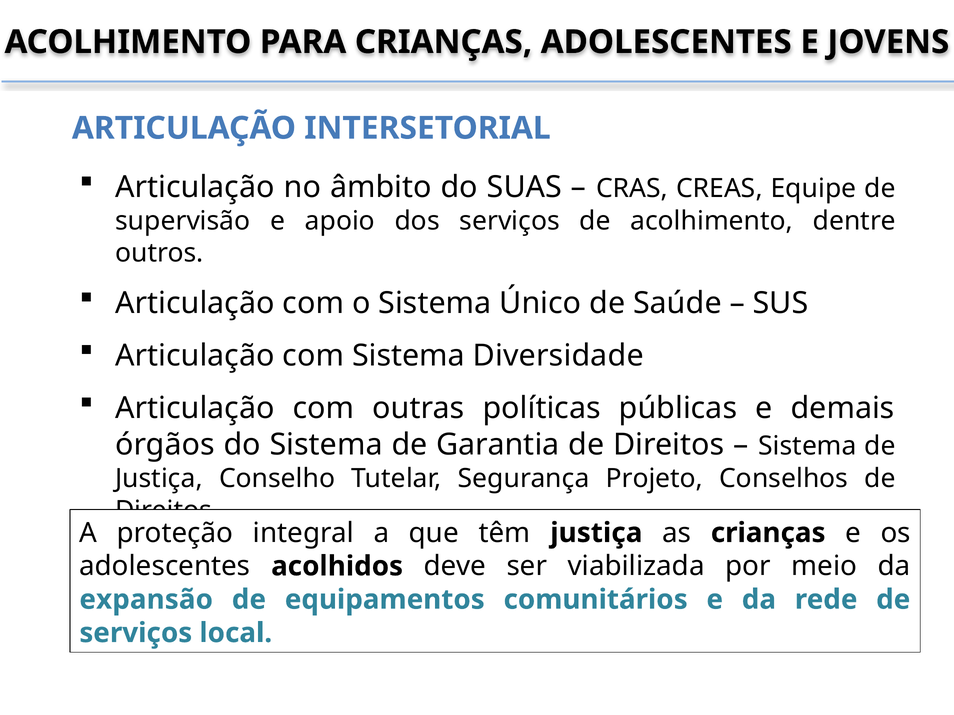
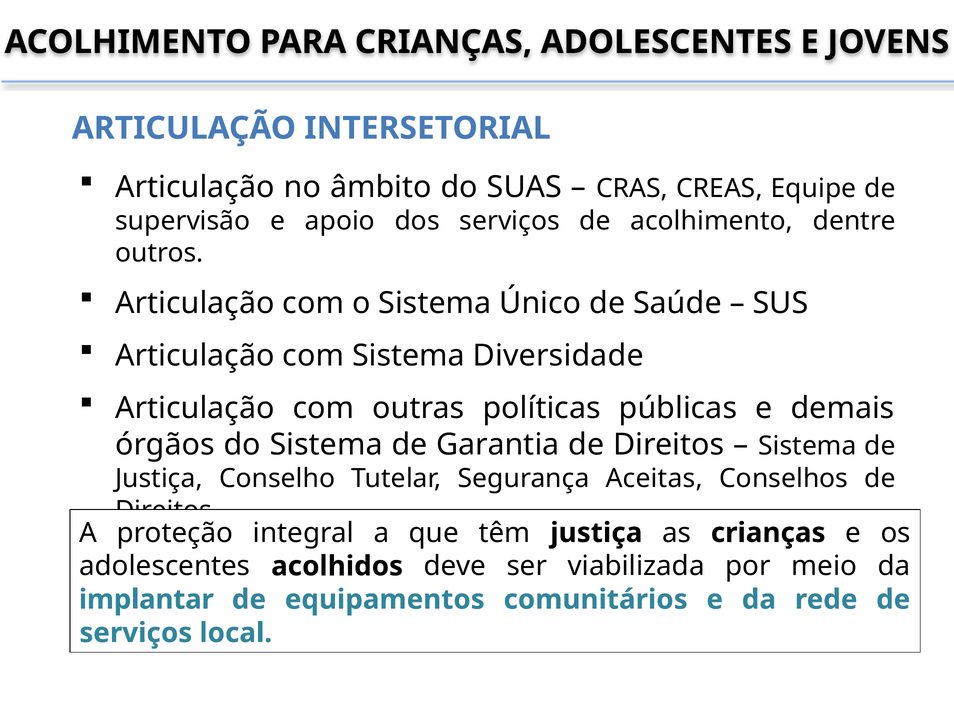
Projeto: Projeto -> Aceitas (654, 479)
expansão: expansão -> implantar (146, 600)
